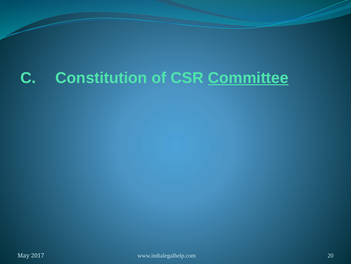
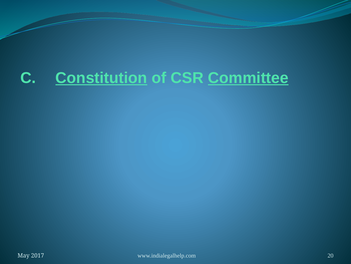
Constitution underline: none -> present (101, 78)
